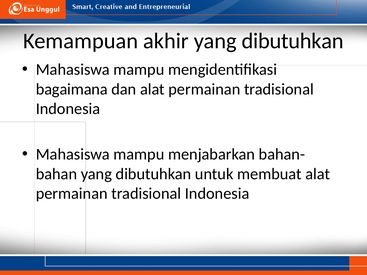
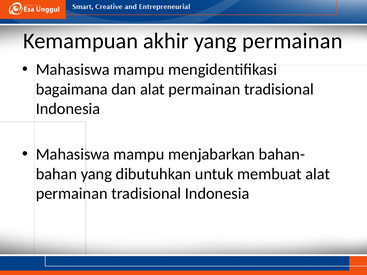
akhir yang dibutuhkan: dibutuhkan -> permainan (292, 41)
